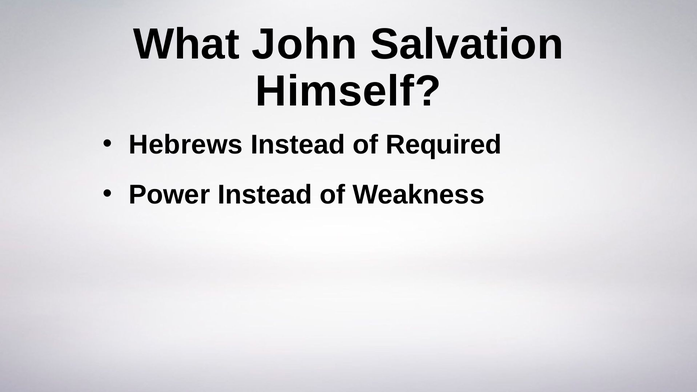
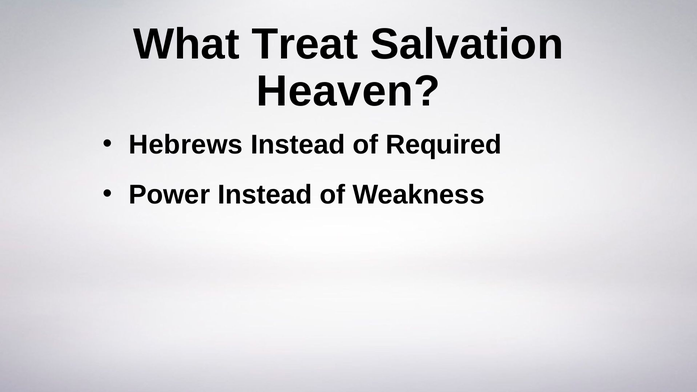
John: John -> Treat (305, 44)
Himself: Himself -> Heaven (348, 91)
